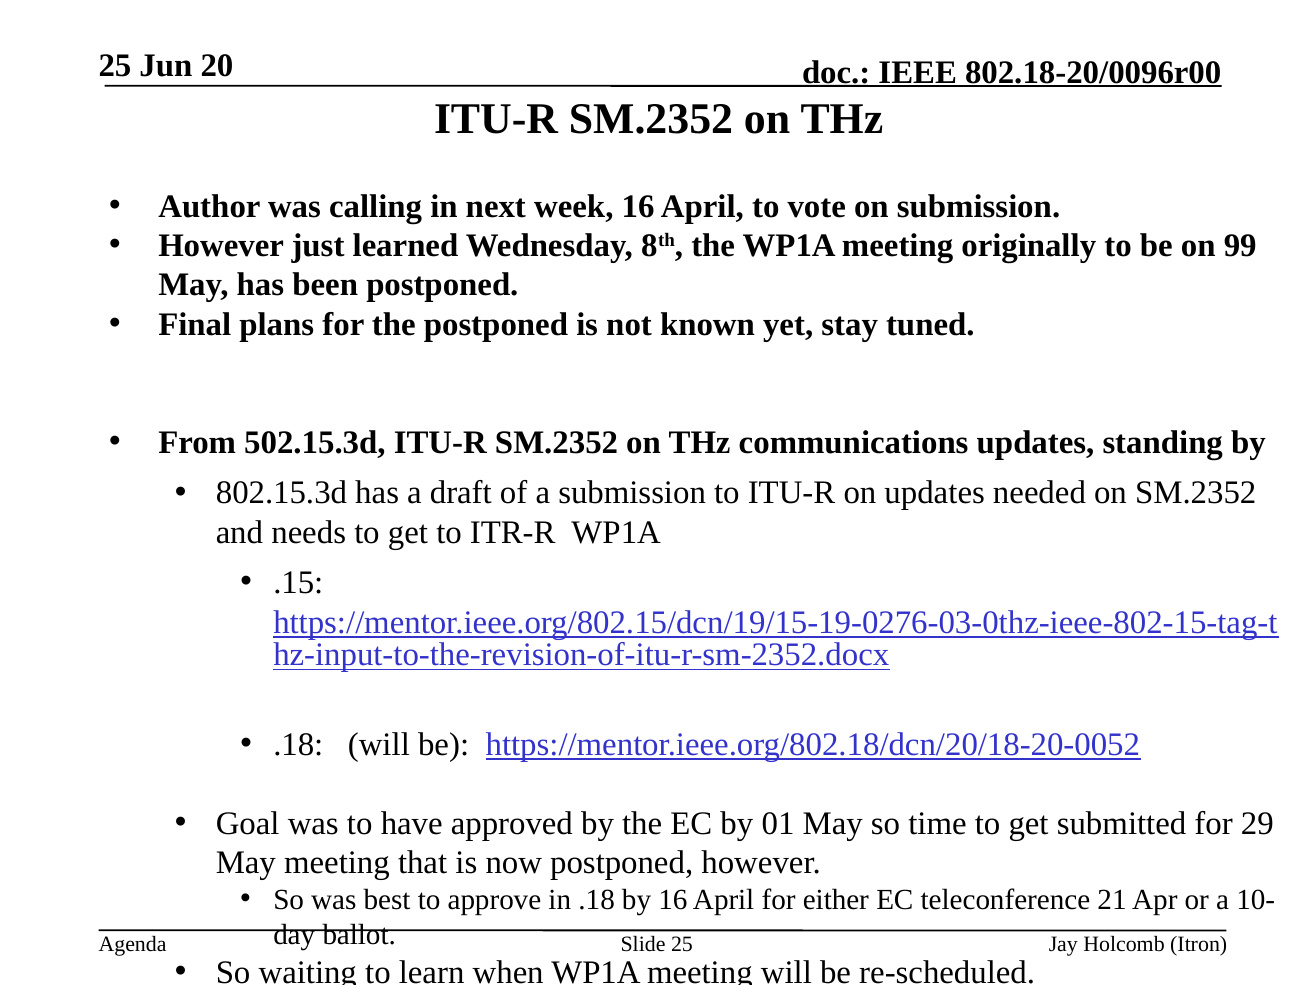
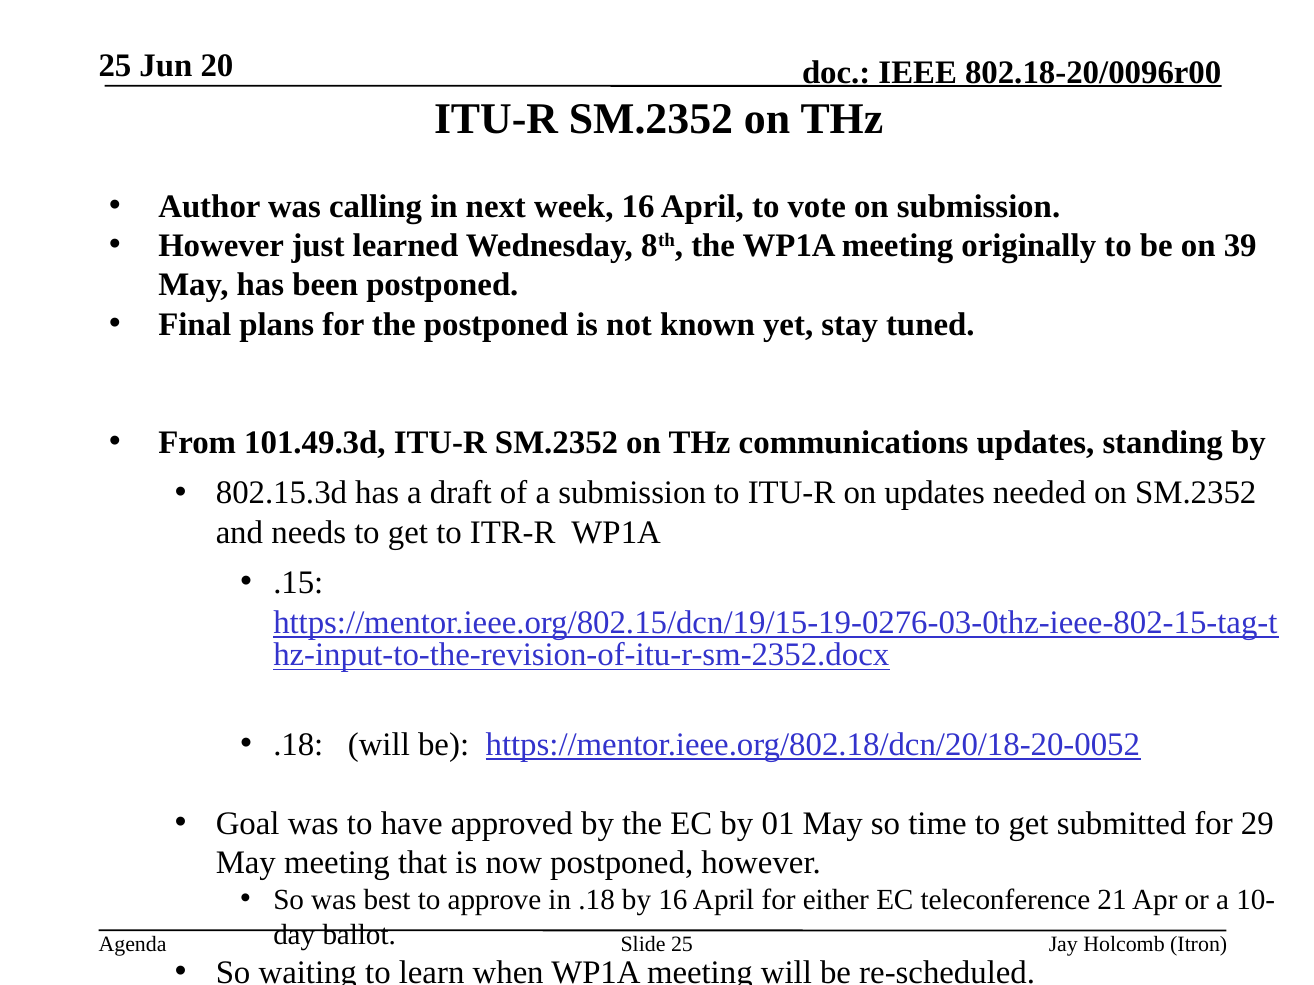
99: 99 -> 39 (1240, 246)
502.15.3d: 502.15.3d -> 101.49.3d (315, 443)
